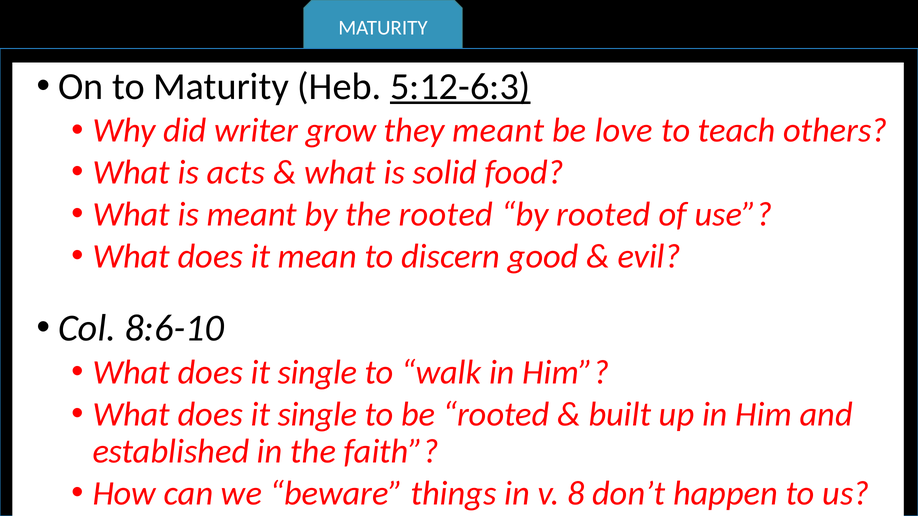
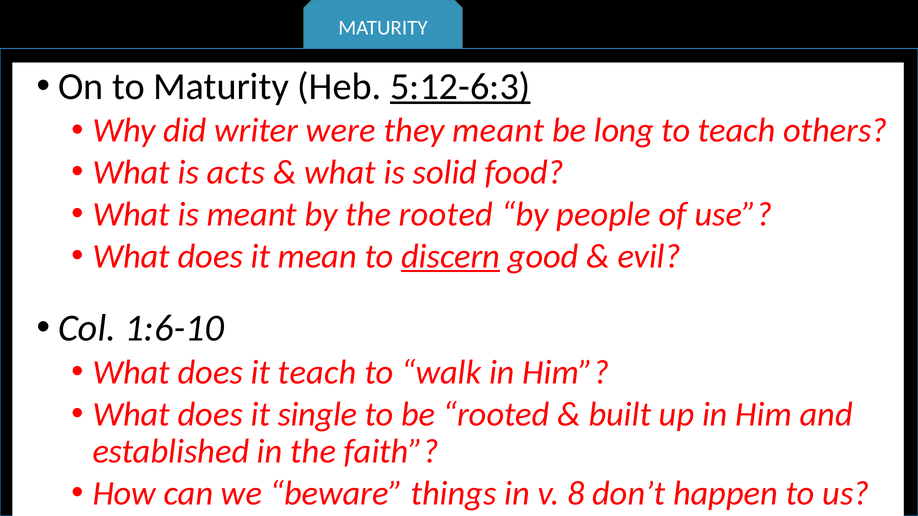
grow: grow -> were (341, 131)
love: love -> long (624, 131)
by rooted: rooted -> people (604, 214)
discern underline: none -> present (451, 256)
8:6-10: 8:6-10 -> 1:6-10 (174, 329)
single: single -> teach (317, 373)
